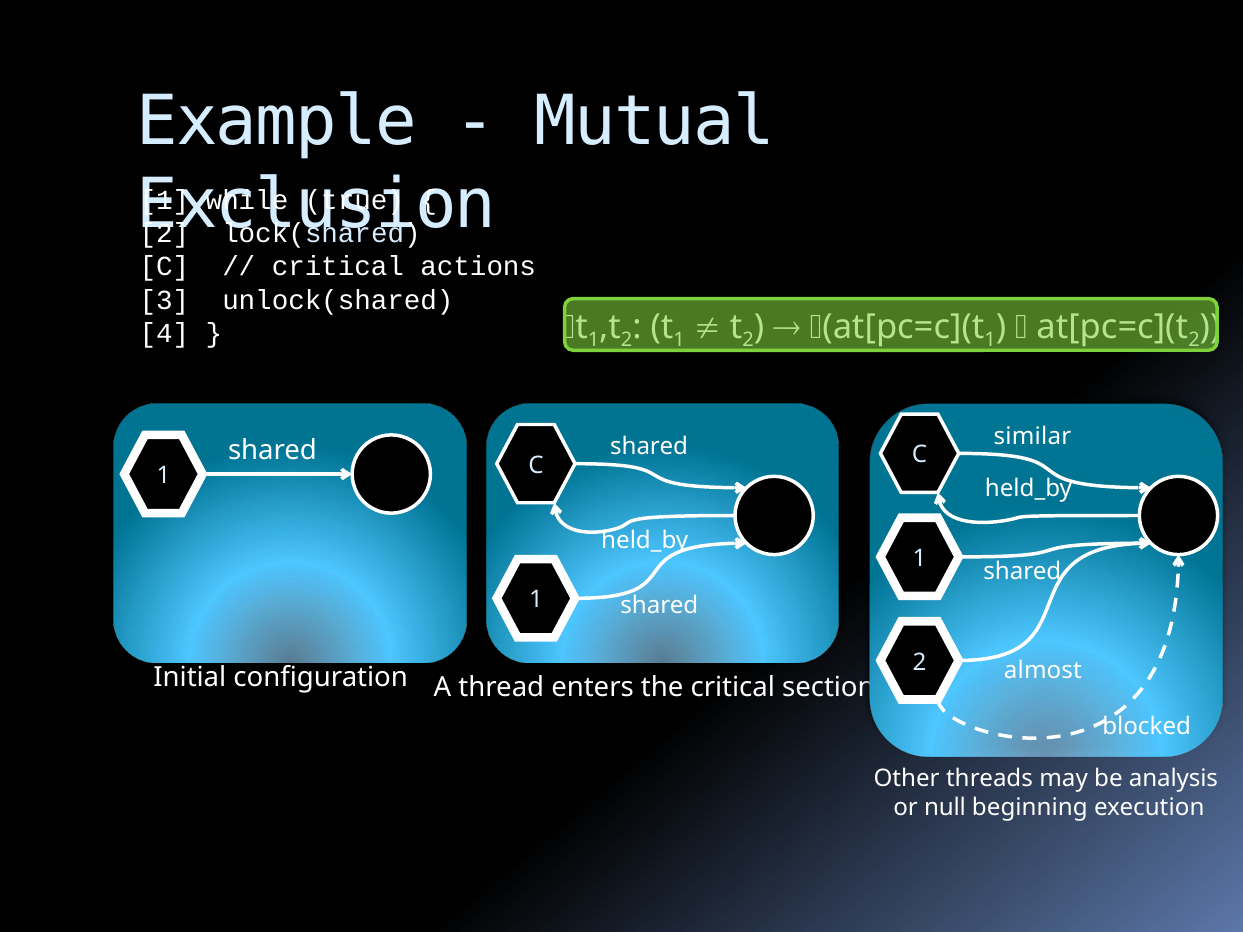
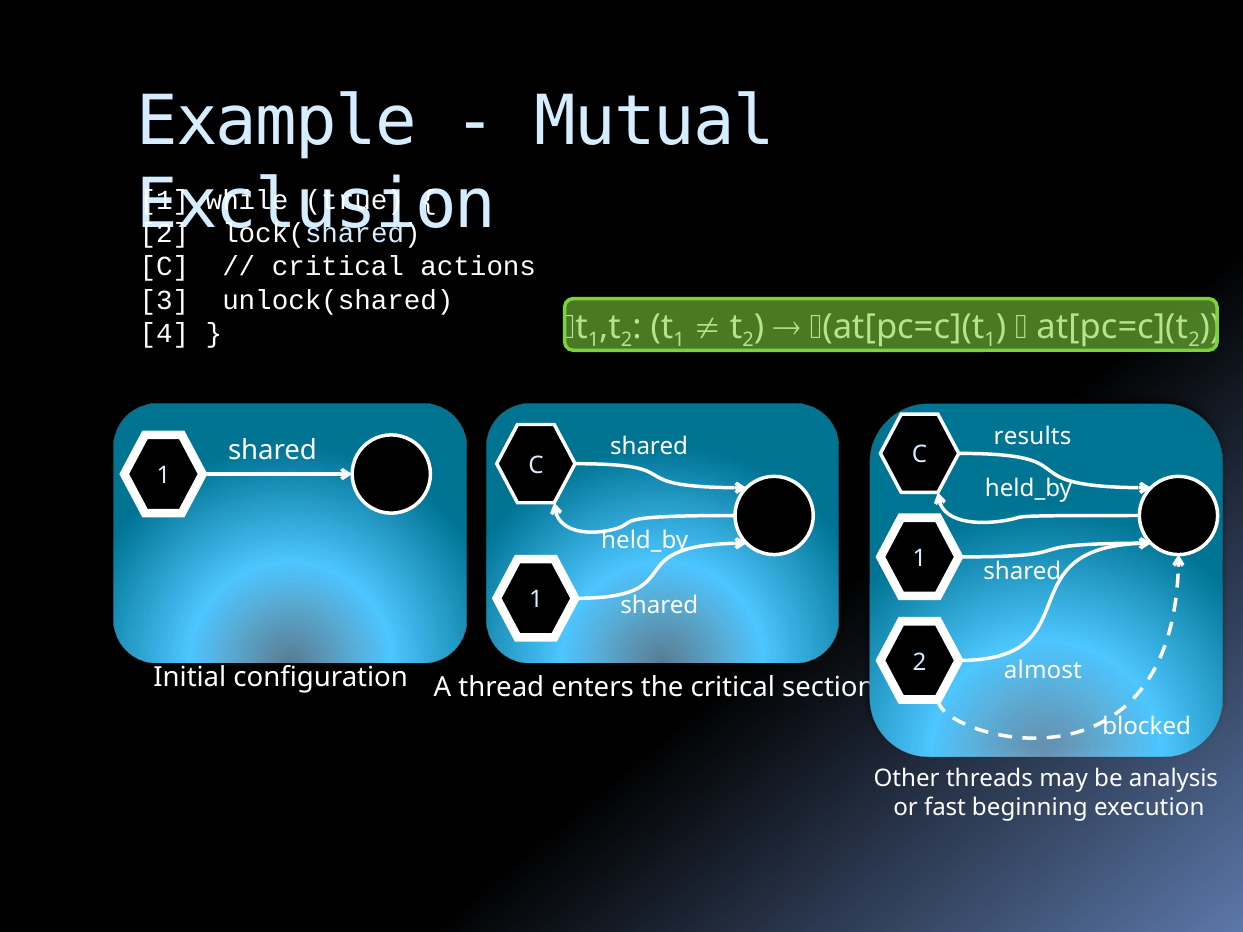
similar: similar -> results (1033, 437)
null: null -> fast (945, 807)
